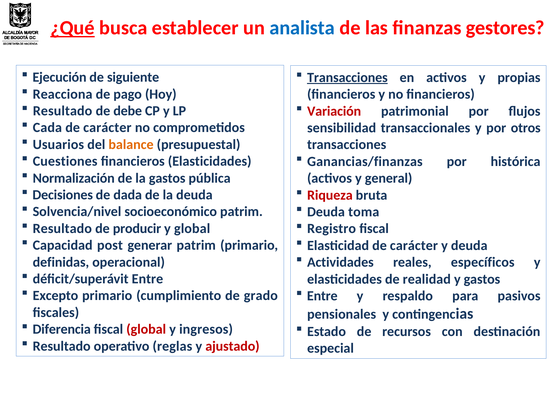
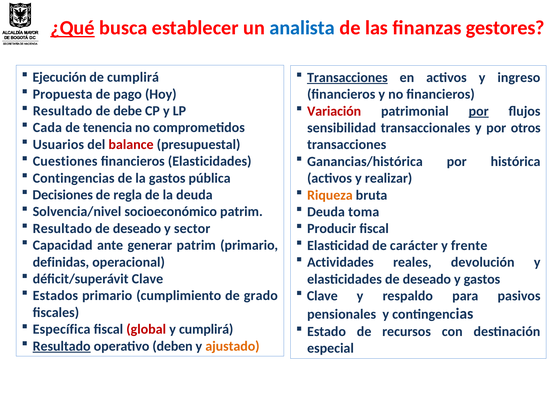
de siguiente: siguiente -> cumplirá (133, 77)
propias: propias -> ingreso (519, 78)
Reacciona: Reacciona -> Propuesta (63, 94)
por underline: none -> present (479, 111)
carácter: carácter -> tenencia (108, 128)
balance colour: orange -> red (131, 144)
Ganancias/finanzas: Ganancias/finanzas -> Ganancias/histórica (365, 162)
Normalización: Normalización -> Contingencias (74, 178)
general: general -> realizar (389, 178)
dada: dada -> regla (128, 195)
Riqueza colour: red -> orange (330, 195)
producir: producir -> deseado (137, 228)
y global: global -> sector (192, 228)
Registro: Registro -> Producir (332, 229)
post: post -> ante (110, 245)
y deuda: deuda -> frente (469, 246)
específicos: específicos -> devolución (483, 262)
déficit/superávit Entre: Entre -> Clave (147, 279)
elasticidades de realidad: realidad -> deseado (427, 279)
Excepto: Excepto -> Estados (55, 296)
Entre: Entre -> Clave (322, 296)
Diferencia: Diferencia -> Específica (62, 329)
y ingresos: ingresos -> cumplirá (206, 329)
Resultado underline: none -> present (62, 346)
reglas: reglas -> deben (173, 346)
ajustado colour: red -> orange (232, 346)
